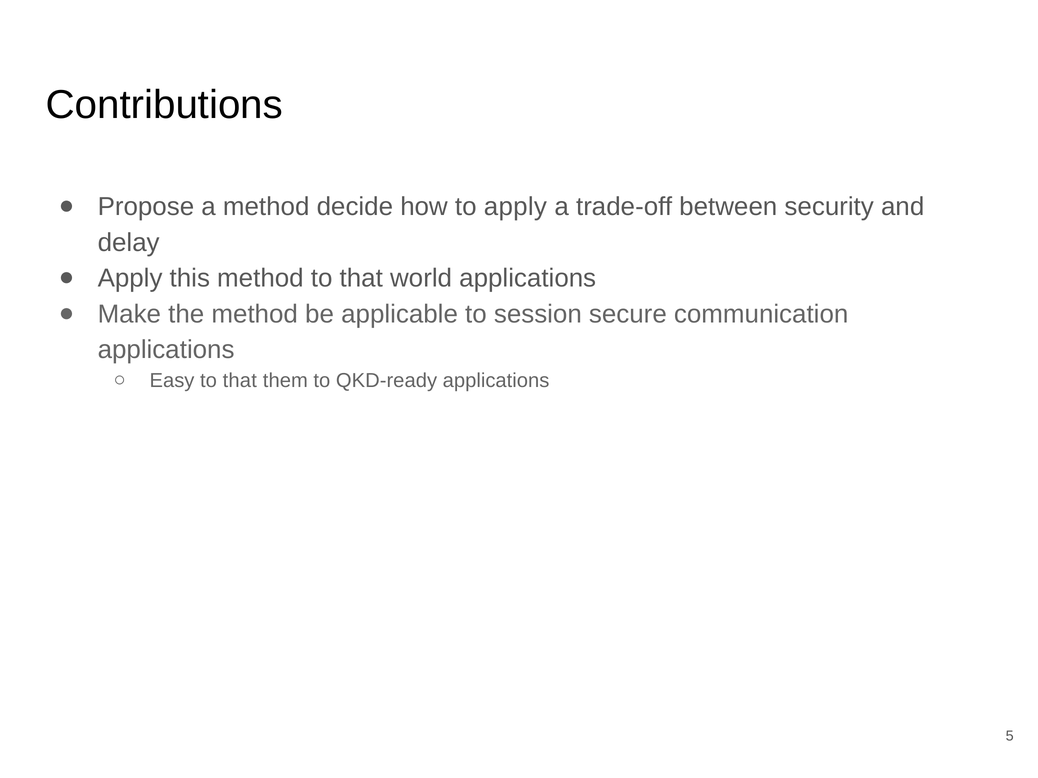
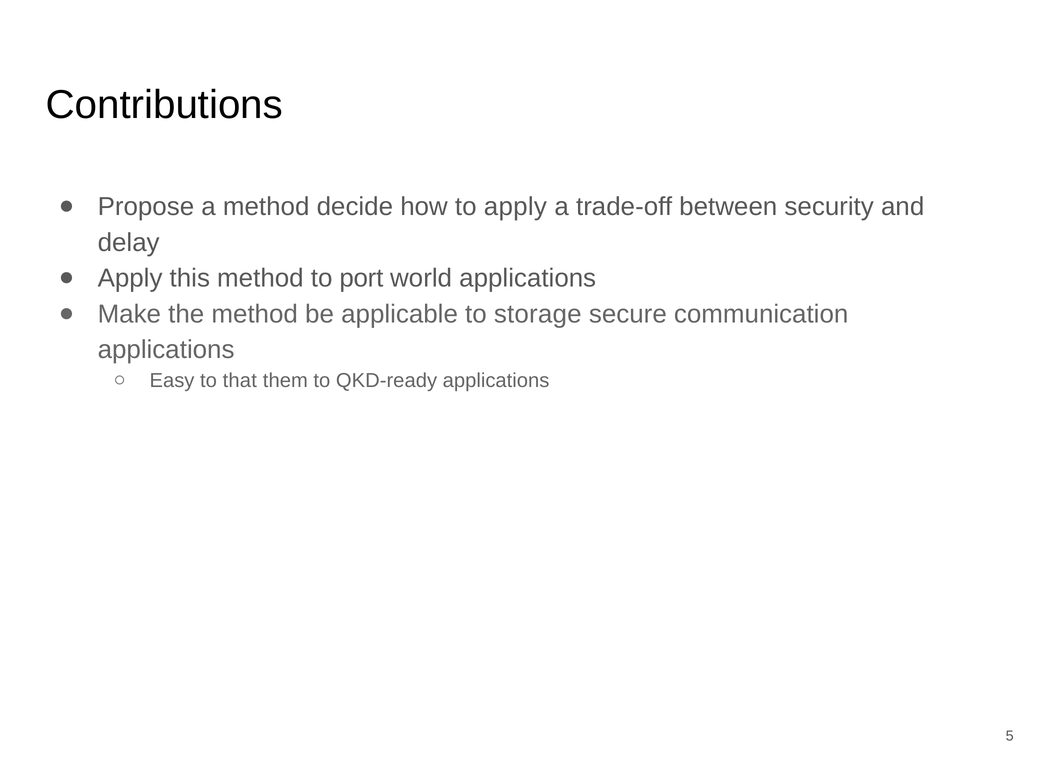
method to that: that -> port (361, 278)
session: session -> storage (538, 314)
